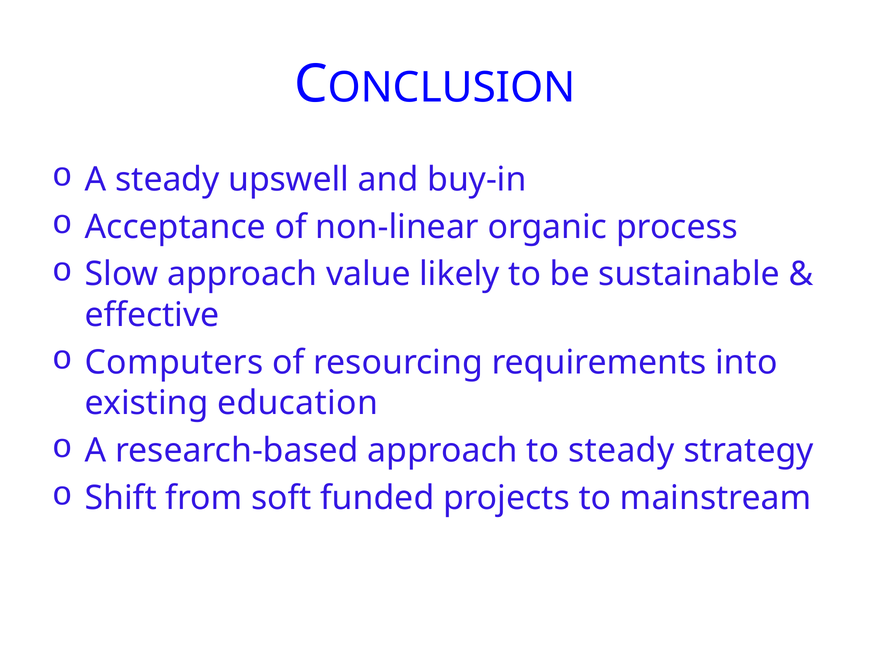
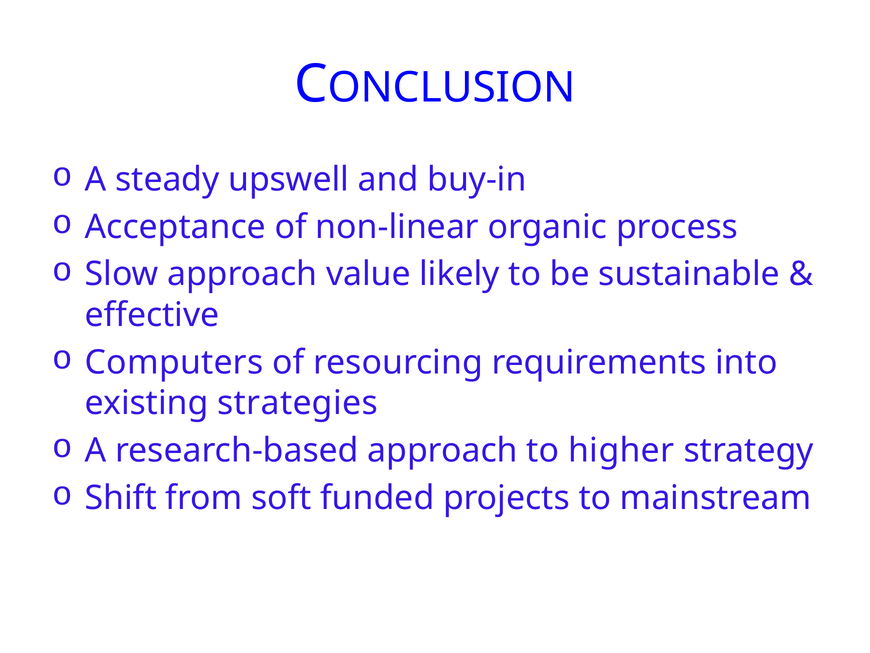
education: education -> strategies (298, 403)
to steady: steady -> higher (621, 450)
